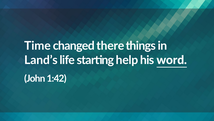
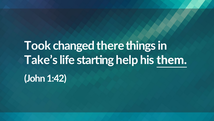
Time: Time -> Took (38, 46)
Land’s: Land’s -> Take’s (41, 60)
word: word -> them (172, 60)
